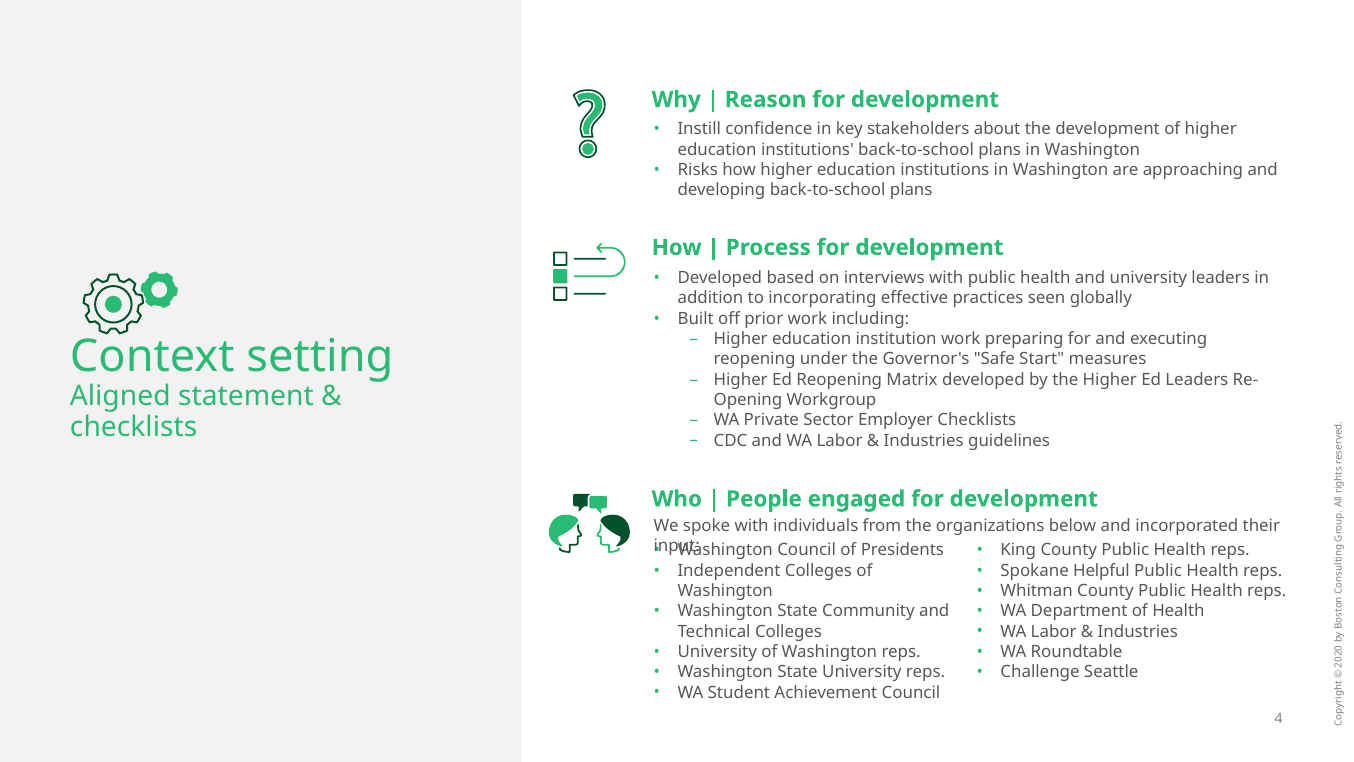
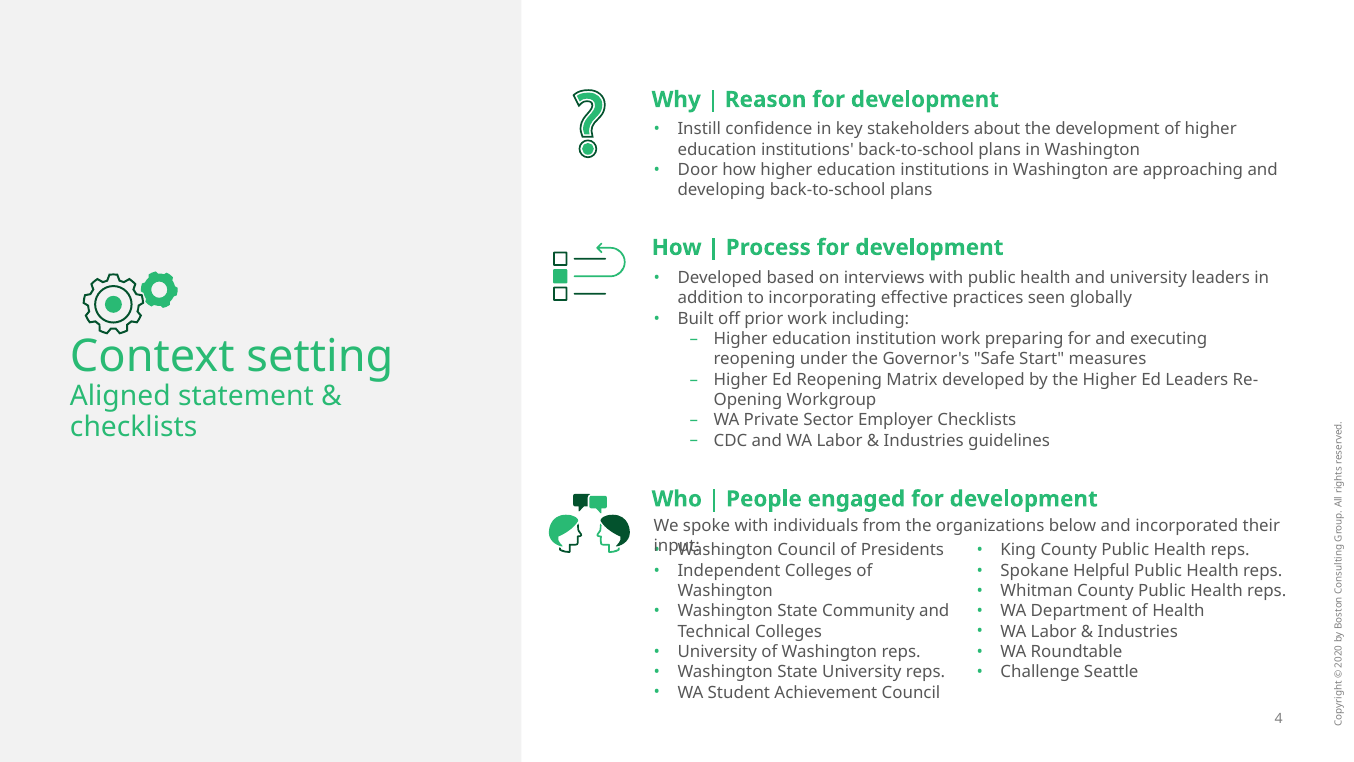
Risks: Risks -> Door (698, 170)
